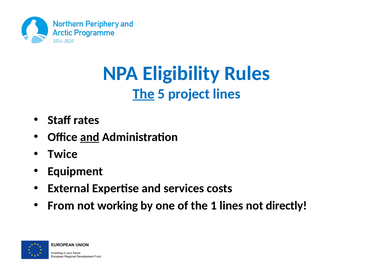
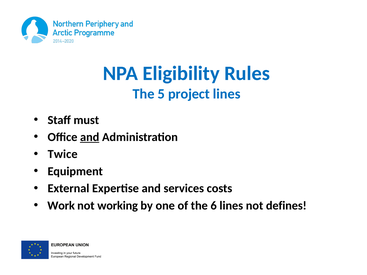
The underline: present -> none (144, 94)
rates: rates -> must (86, 120)
From: From -> Work (61, 206)
1: 1 -> 6 (214, 206)
directly: directly -> defines (286, 206)
